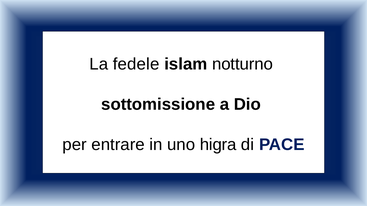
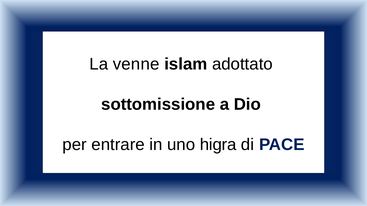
fedele: fedele -> venne (136, 64)
notturno: notturno -> adottato (242, 64)
